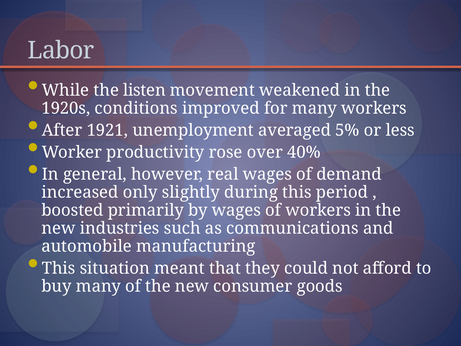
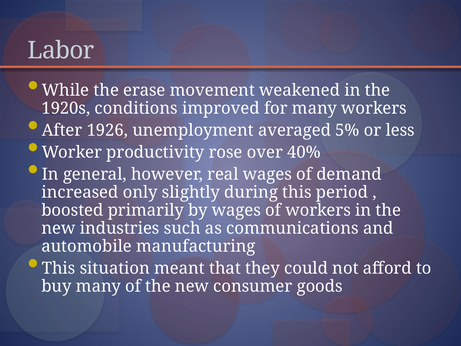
listen: listen -> erase (144, 90)
1921: 1921 -> 1926 (107, 130)
